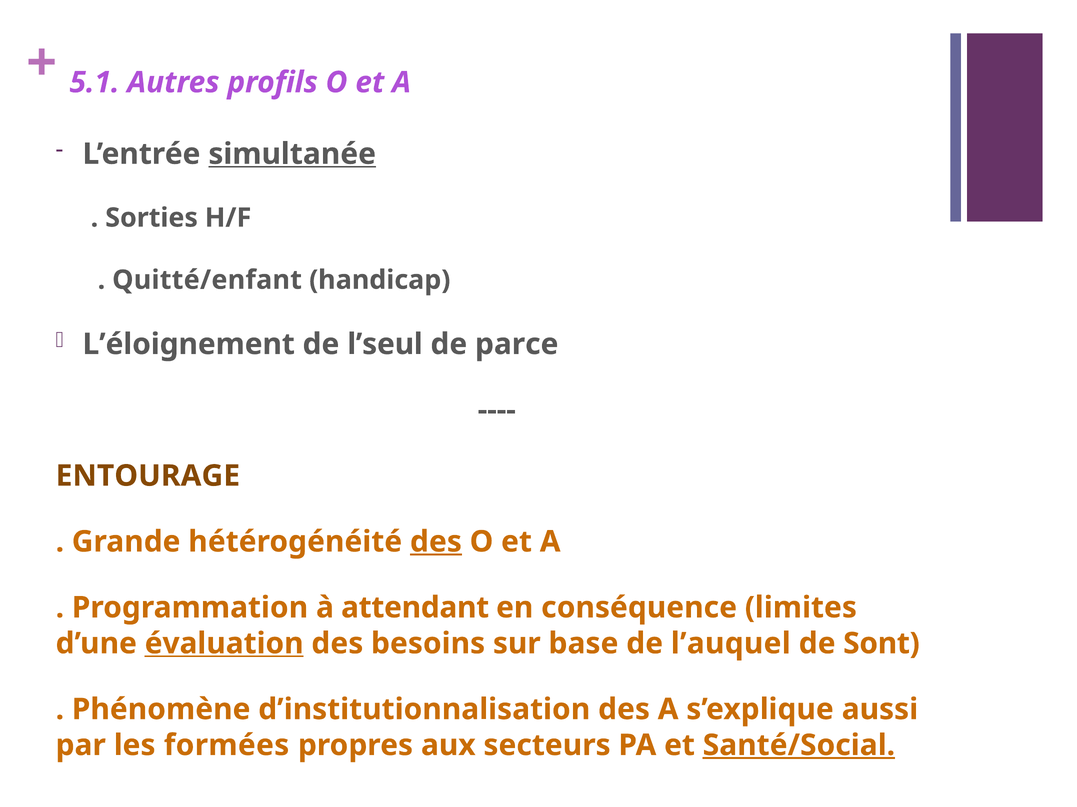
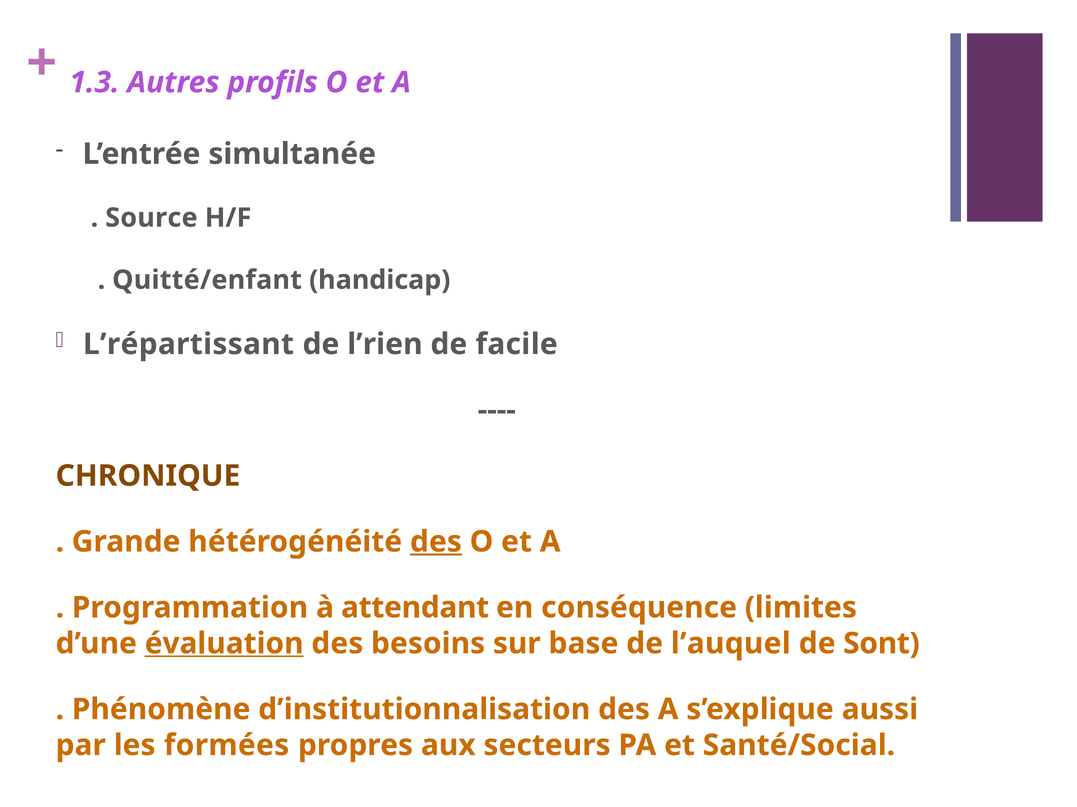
5.1: 5.1 -> 1.3 (95, 82)
simultanée underline: present -> none (292, 154)
Sorties: Sorties -> Source (151, 218)
L’éloignement: L’éloignement -> L’répartissant (189, 345)
l’seul: l’seul -> l’rien (385, 345)
parce: parce -> facile (517, 345)
ENTOURAGE: ENTOURAGE -> CHRONIQUE (148, 476)
Santé/Social underline: present -> none (799, 746)
